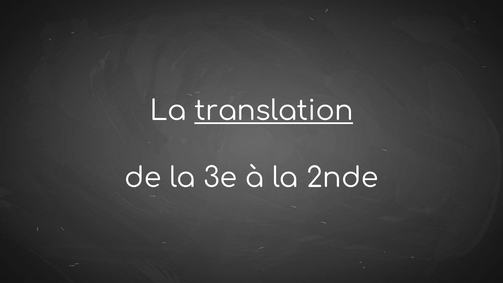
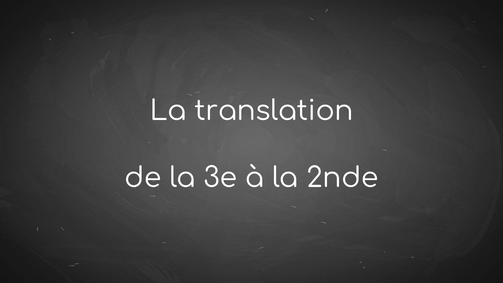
translation underline: present -> none (274, 111)
